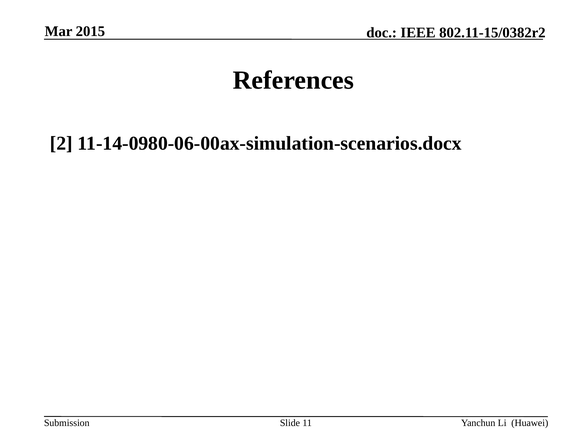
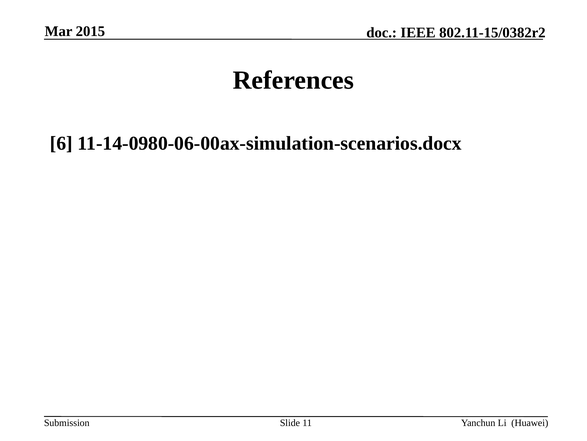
2: 2 -> 6 (61, 143)
